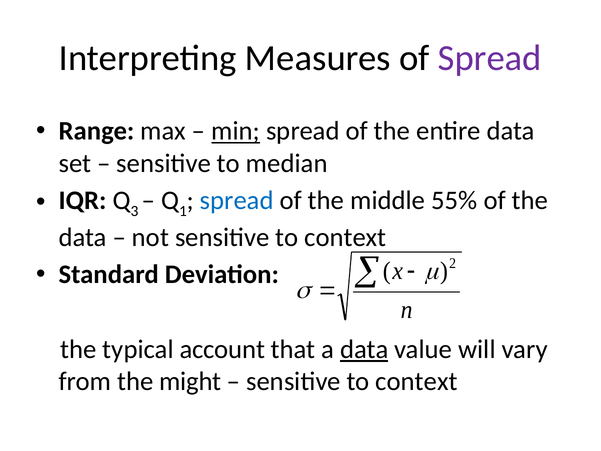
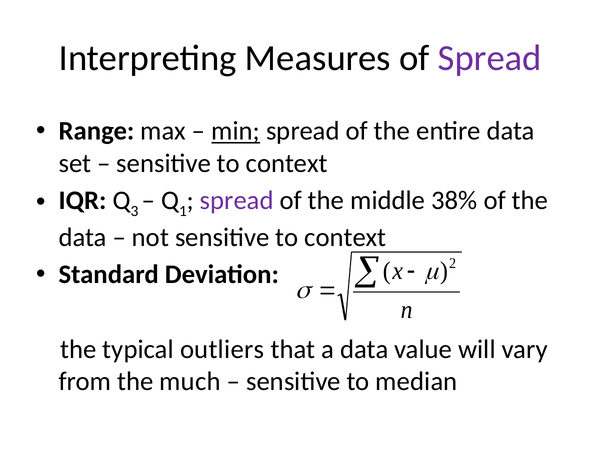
median: median -> context (287, 163)
spread colour: blue -> purple (237, 201)
55%: 55% -> 38% (454, 201)
account: account -> outliers (222, 349)
data underline: present -> none (364, 349)
might: might -> much (190, 381)
context: context -> median (416, 381)
